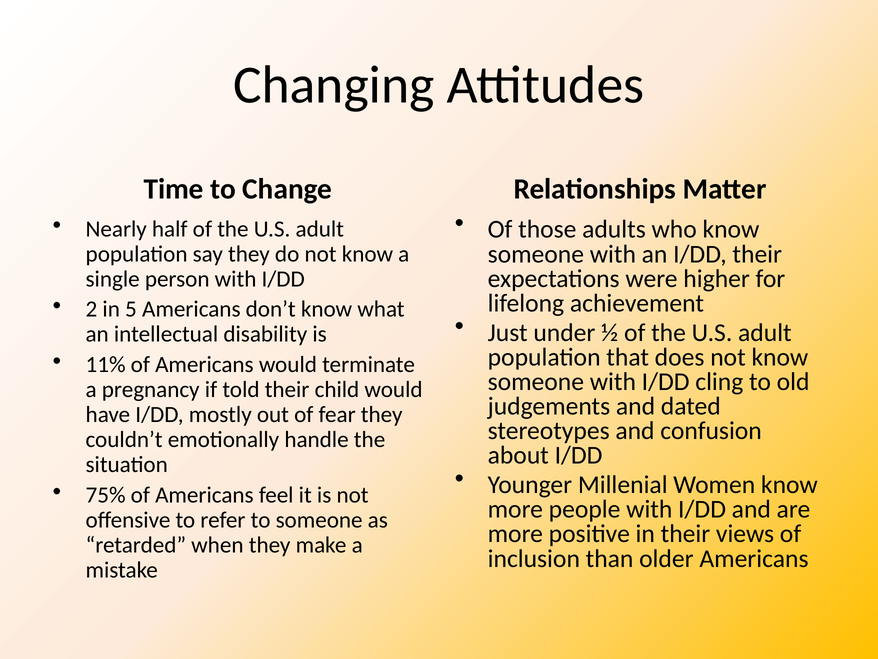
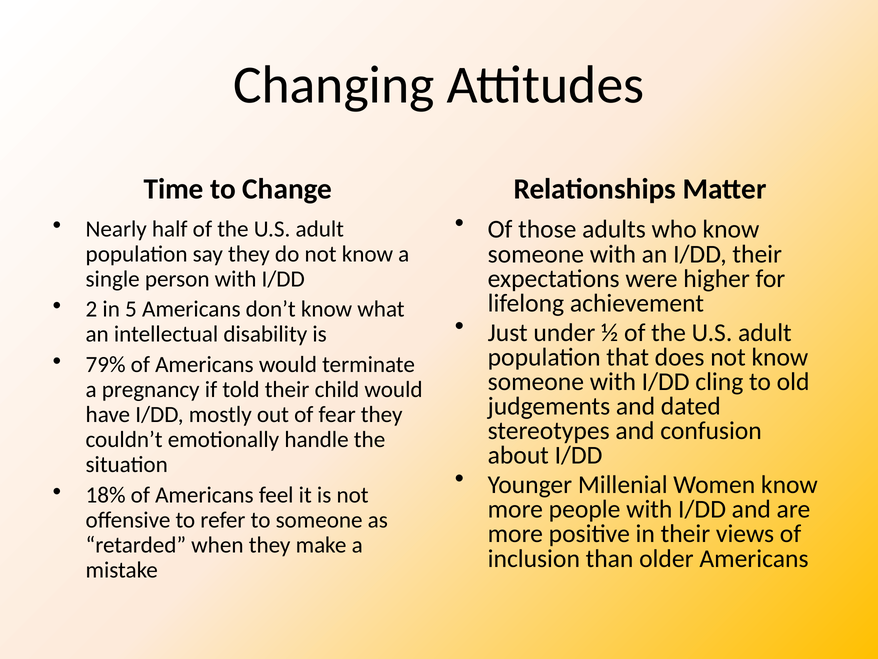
11%: 11% -> 79% (106, 364)
75%: 75% -> 18% (106, 495)
